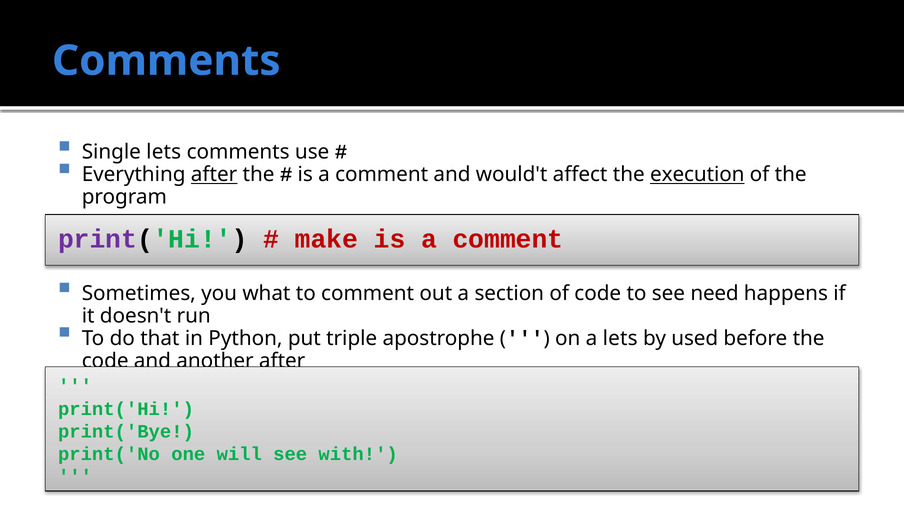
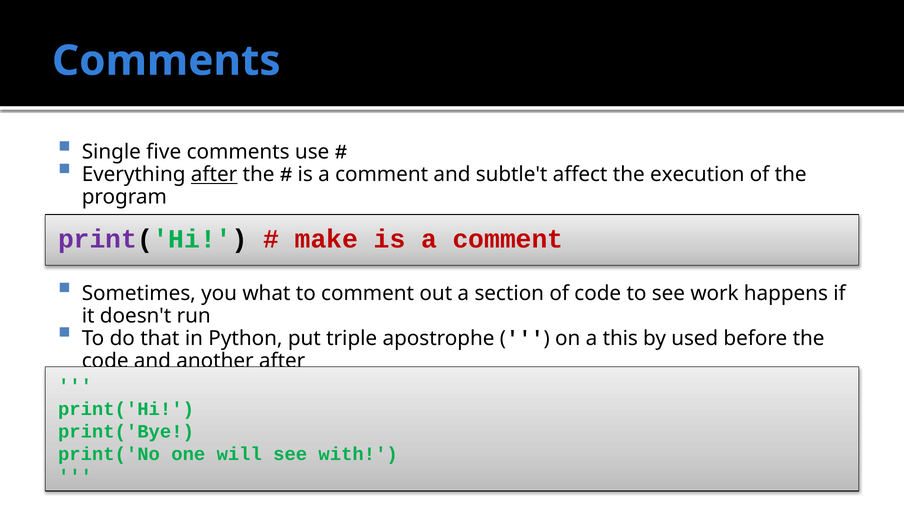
Single lets: lets -> five (164, 152)
would't: would't -> subtle't (512, 175)
execution underline: present -> none (697, 175)
need: need -> work (715, 294)
a lets: lets -> this (620, 339)
